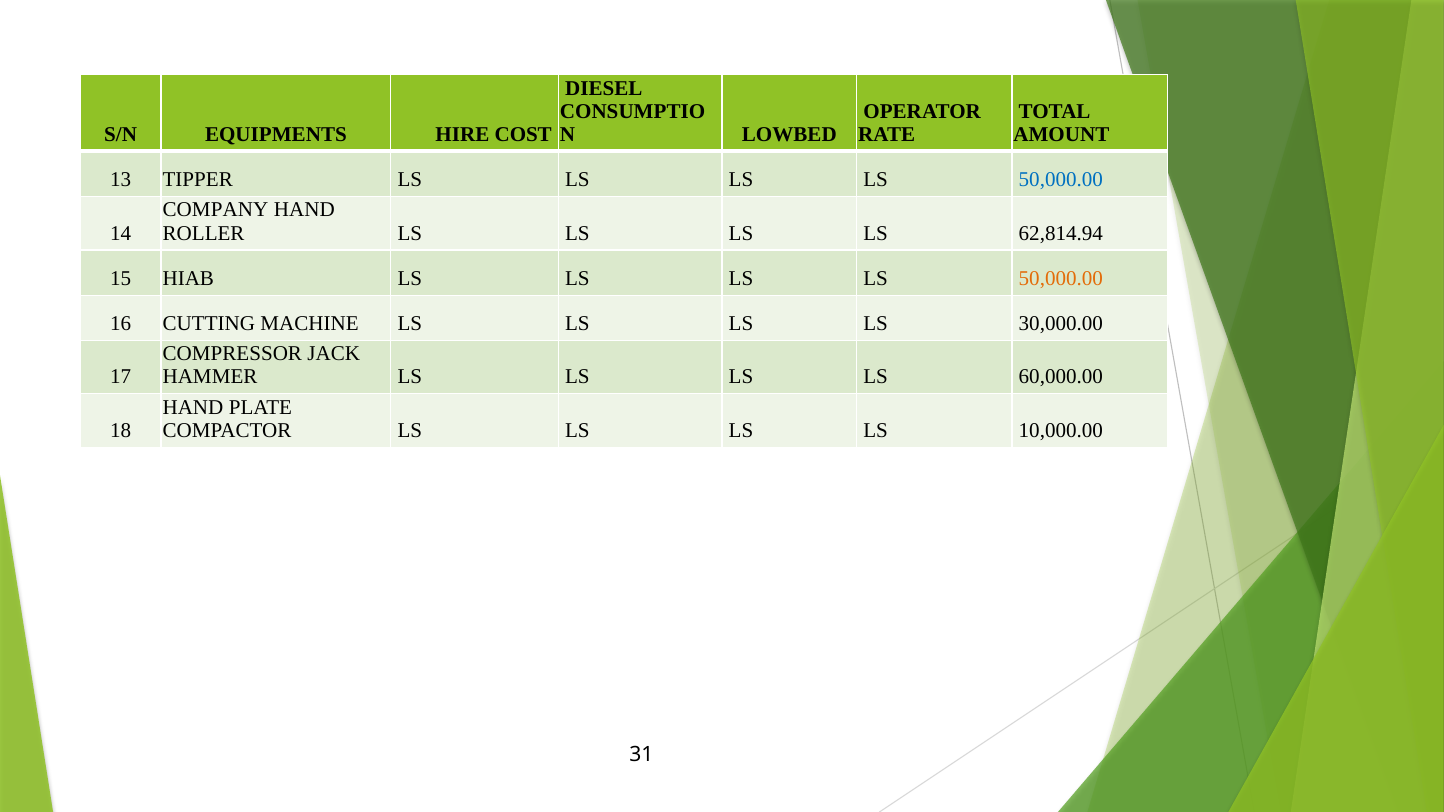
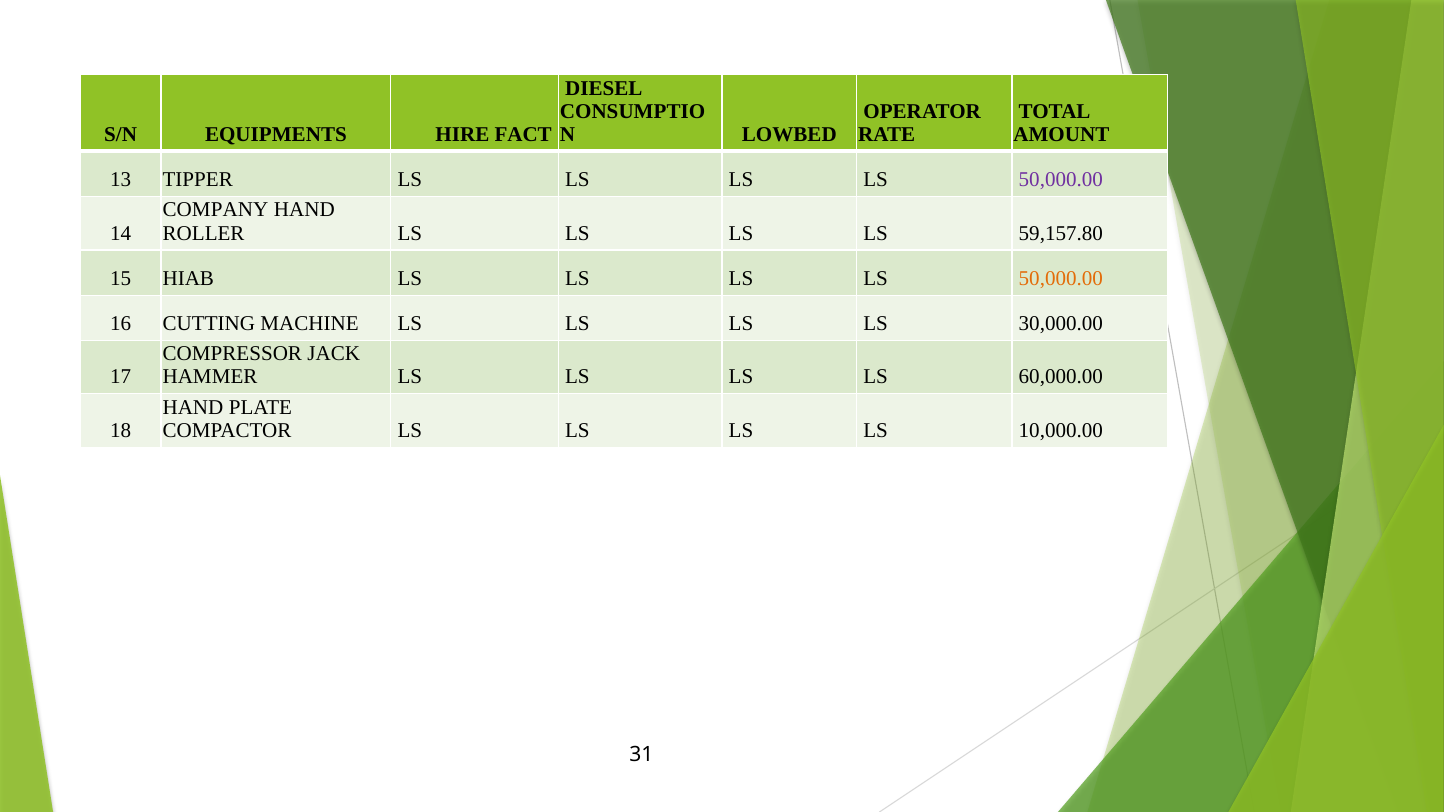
COST: COST -> FACT (523, 135)
50,000.00 colour: blue -> purple (1061, 180)
62,814.94: 62,814.94 -> 59,157.80 (1061, 233)
